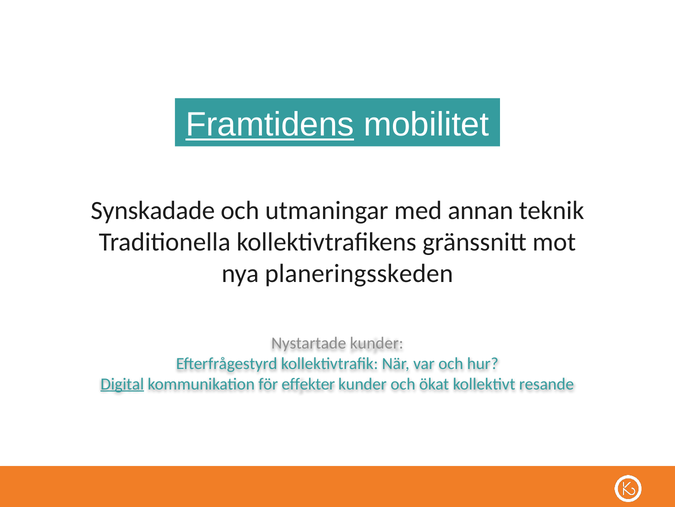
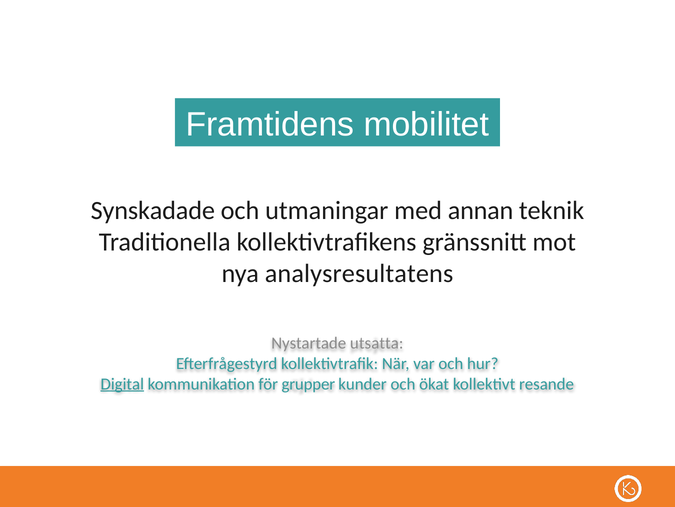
Framtidens underline: present -> none (270, 125)
planeringsskeden: planeringsskeden -> analysresultatens (359, 273)
Nystartade kunder: kunder -> utsatta (377, 343)
effekter: effekter -> grupper (308, 383)
